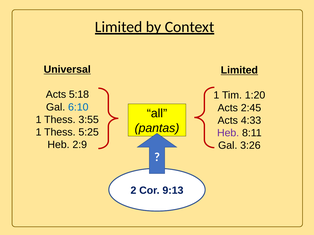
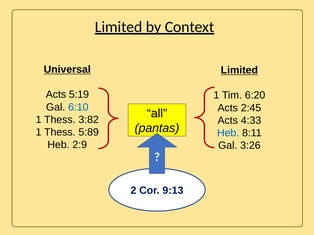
5:18: 5:18 -> 5:19 (79, 95)
1:20: 1:20 -> 6:20 (255, 96)
3:55: 3:55 -> 3:82 (89, 120)
5:25: 5:25 -> 5:89 (89, 132)
Heb colour: purple -> blue (228, 133)
